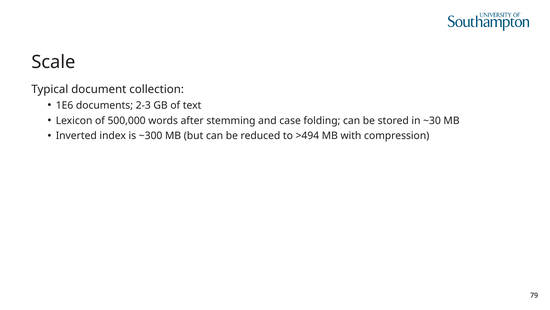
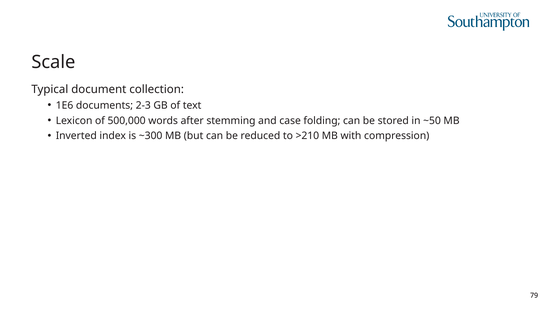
~30: ~30 -> ~50 (432, 120)
>494: >494 -> >210 (307, 136)
